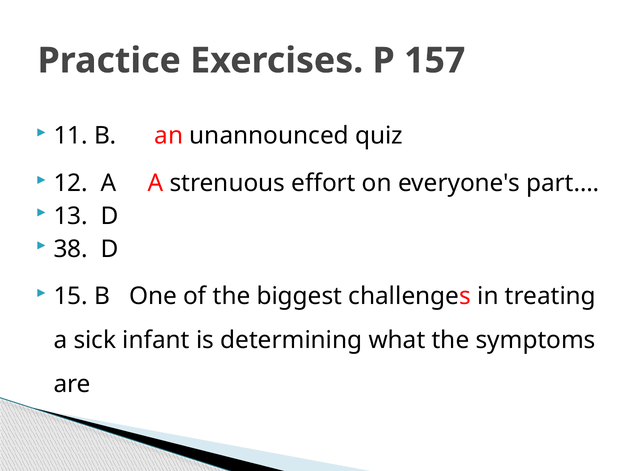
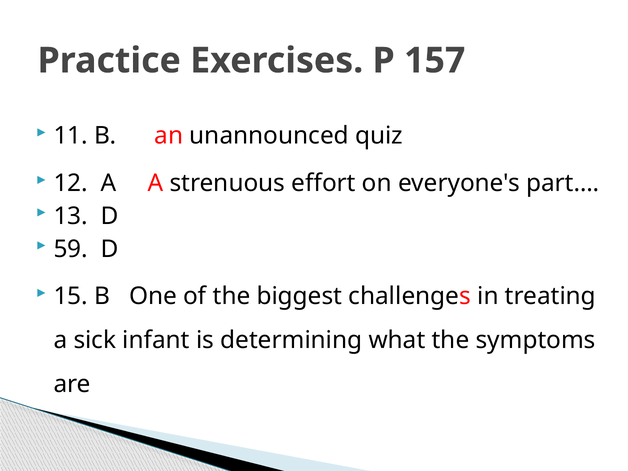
38: 38 -> 59 (71, 249)
